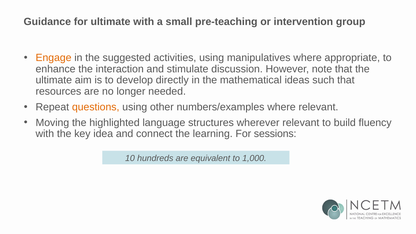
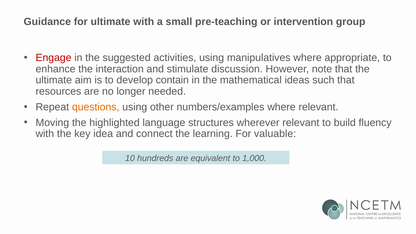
Engage colour: orange -> red (54, 58)
directly: directly -> contain (172, 80)
sessions: sessions -> valuable (275, 134)
